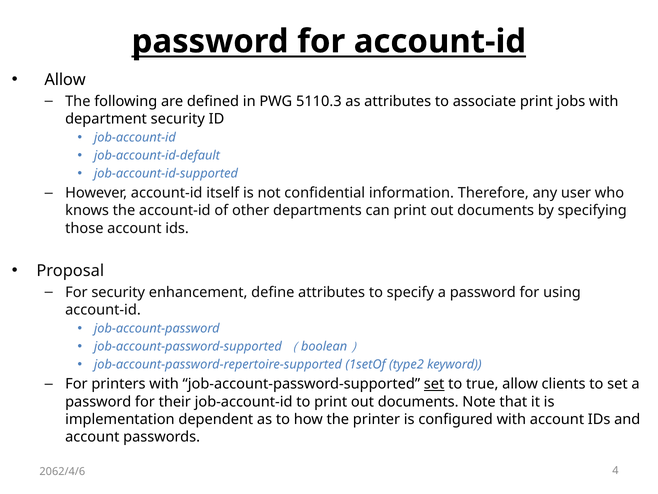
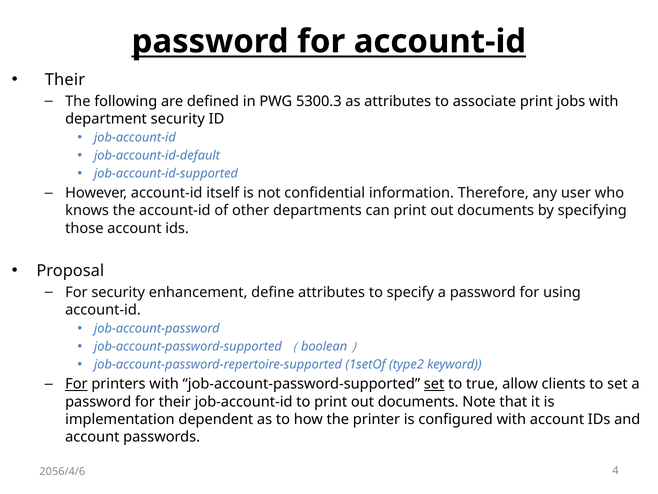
Allow: Allow -> Their (65, 80)
5110.3: 5110.3 -> 5300.3 (319, 101)
For underline: none -> present (76, 384)
2062/4/6: 2062/4/6 -> 2056/4/6 (62, 471)
